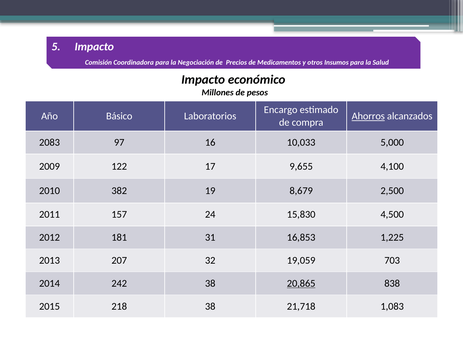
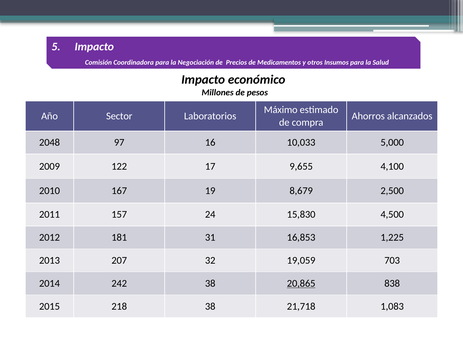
Encargo: Encargo -> Máximo (281, 110)
Básico: Básico -> Sector (119, 116)
Ahorros underline: present -> none (368, 116)
2083: 2083 -> 2048 (50, 143)
382: 382 -> 167 (119, 191)
